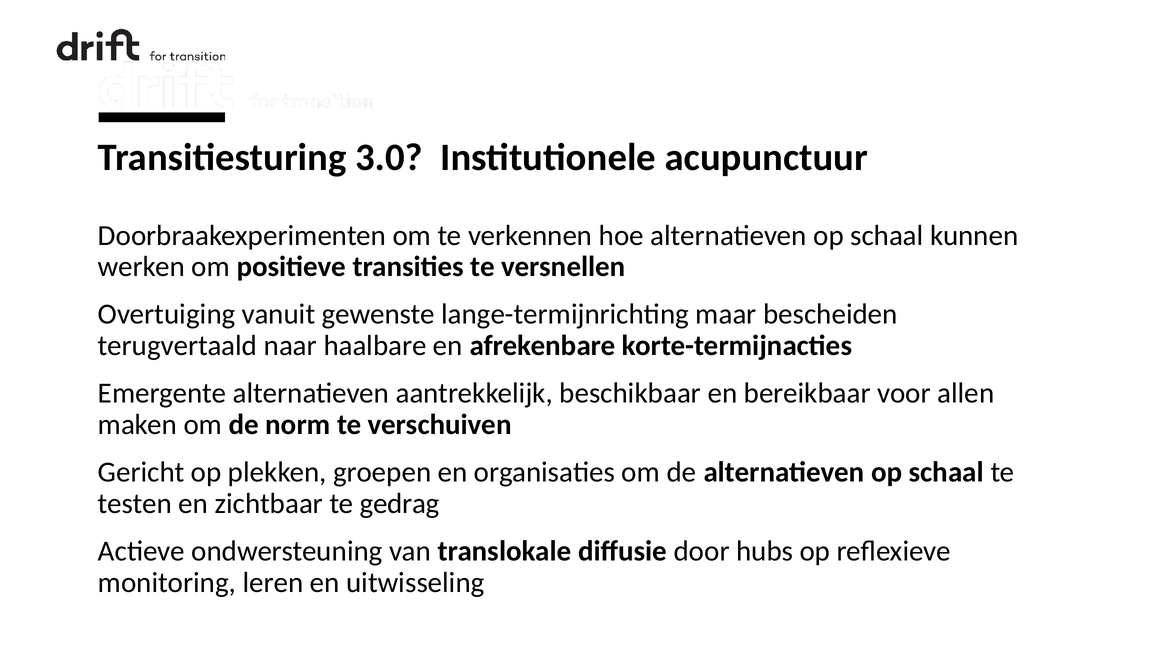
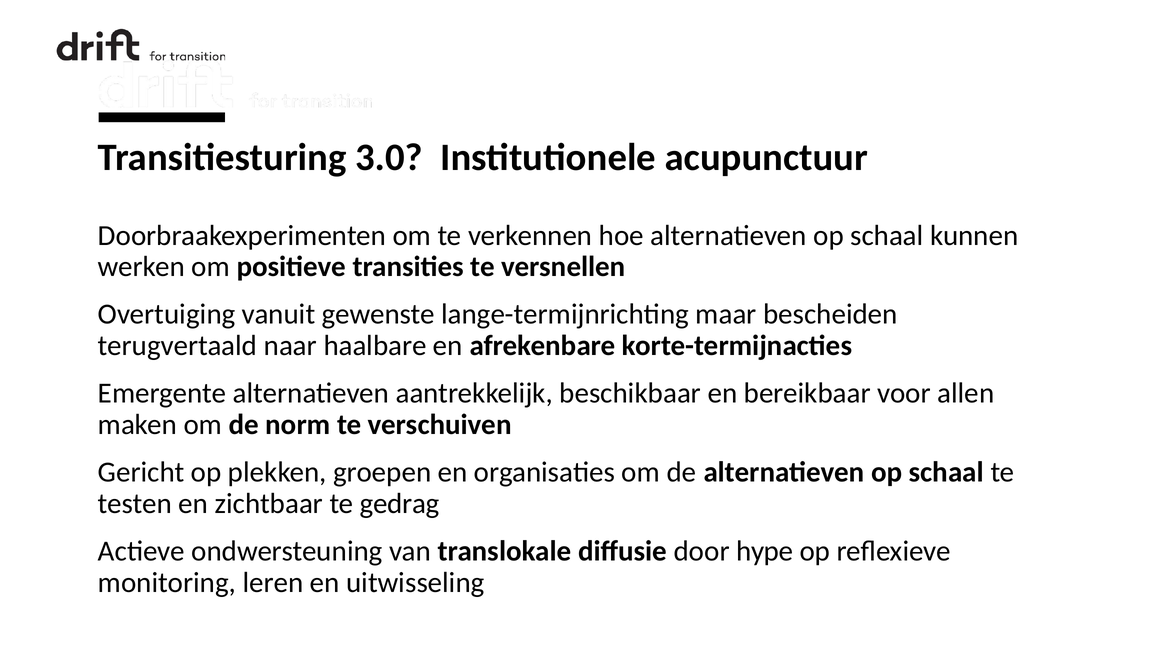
hubs: hubs -> hype (765, 551)
